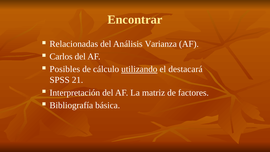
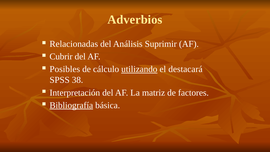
Encontrar: Encontrar -> Adverbios (135, 20)
Varianza: Varianza -> Suprimir (161, 44)
Carlos: Carlos -> Cubrir (61, 57)
21: 21 -> 38 (77, 80)
Bibliografía underline: none -> present (71, 105)
